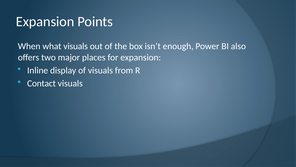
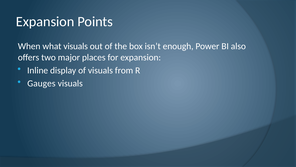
Contact: Contact -> Gauges (41, 83)
